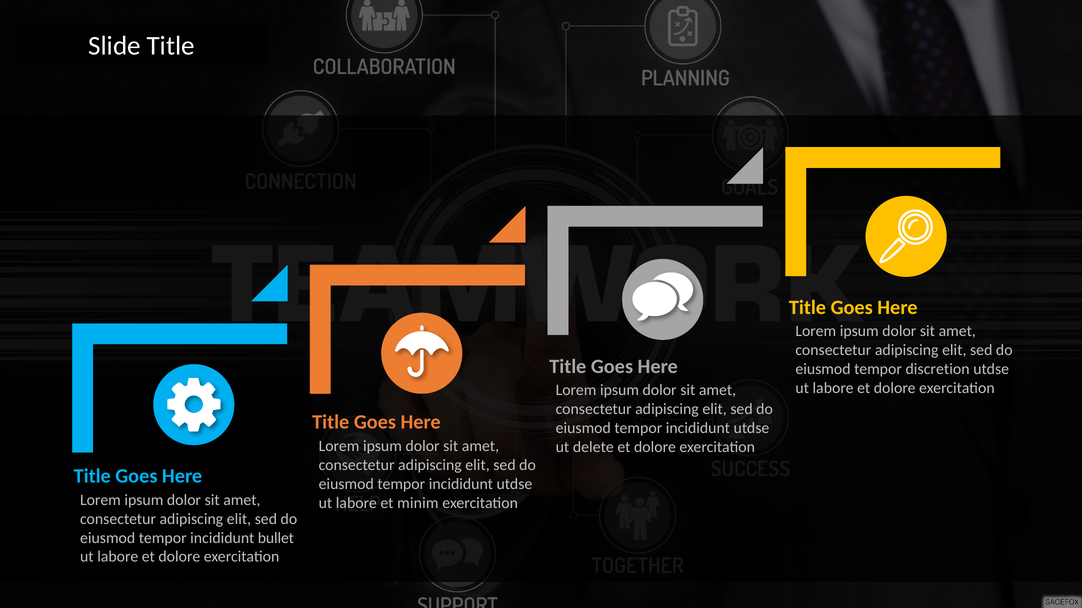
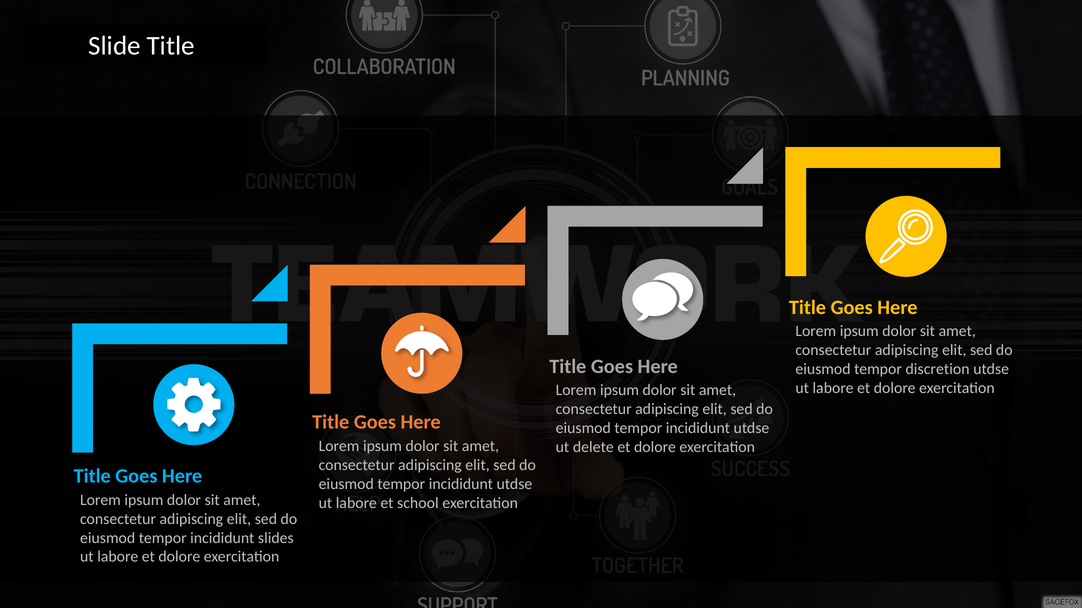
minim: minim -> school (418, 503)
bullet: bullet -> slides (276, 538)
